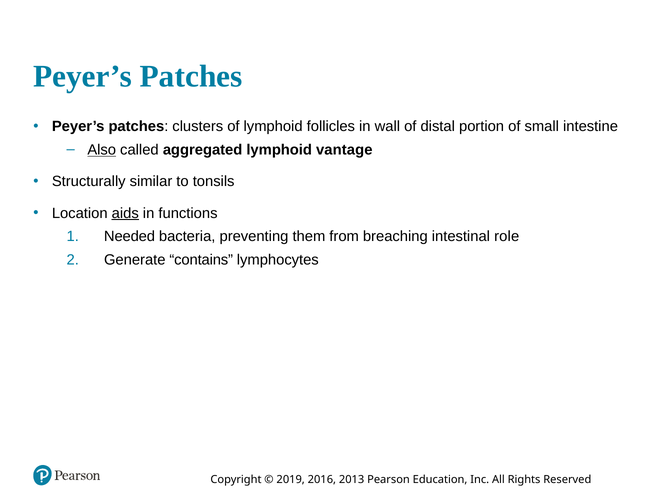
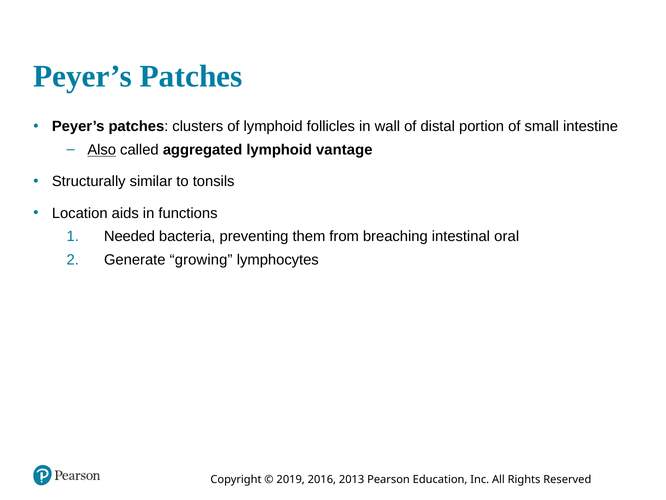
aids underline: present -> none (125, 213)
role: role -> oral (507, 236)
contains: contains -> growing (201, 260)
